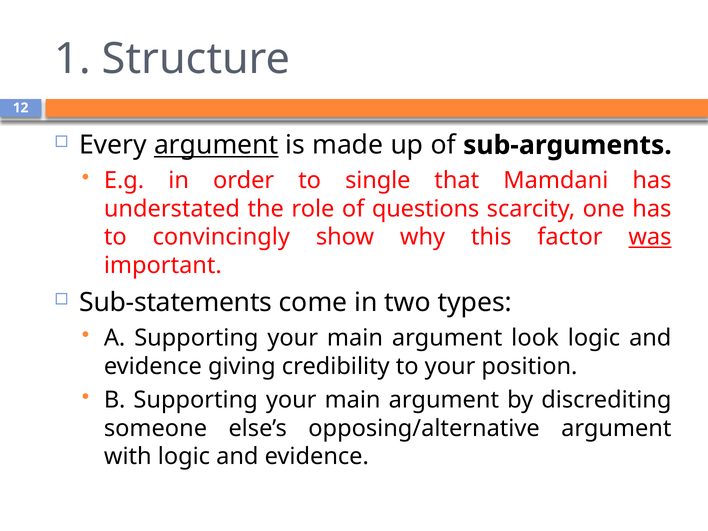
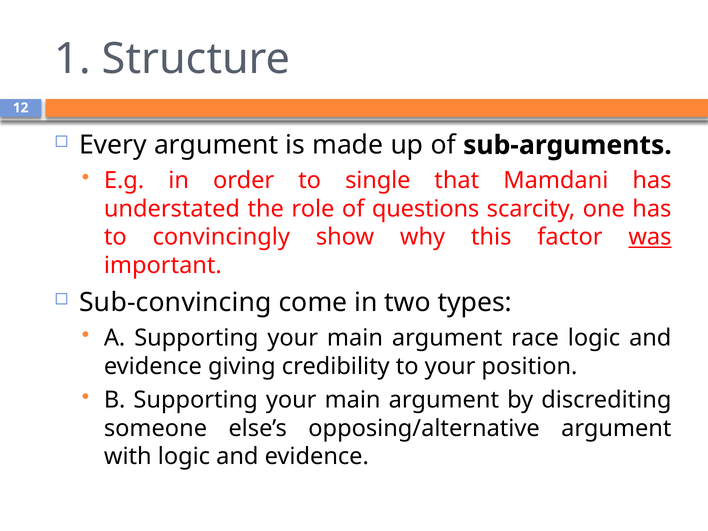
argument underline: present -> none (216, 145)
Sub-statements: Sub-statements -> Sub-convincing (175, 303)
look: look -> race (535, 338)
